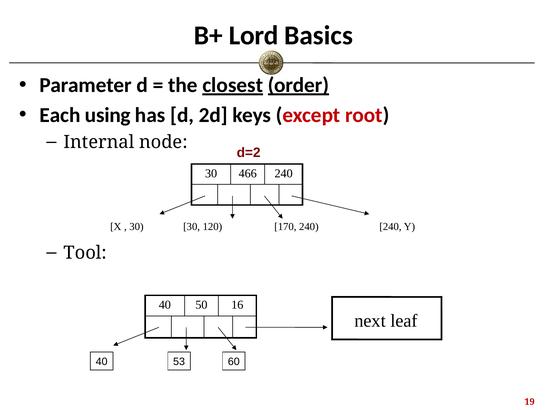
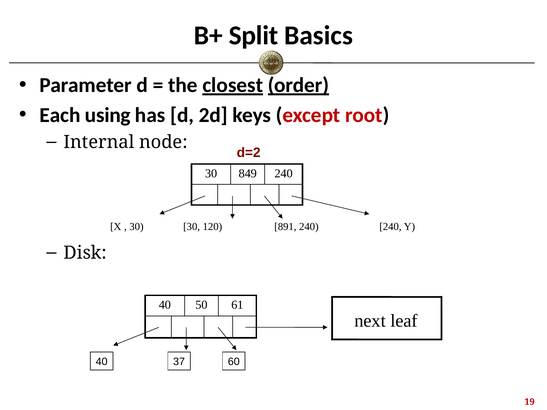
Lord: Lord -> Split (254, 36)
466: 466 -> 849 (248, 174)
170: 170 -> 891 (285, 227)
Tool: Tool -> Disk (85, 253)
16: 16 -> 61 (237, 305)
53: 53 -> 37 (179, 362)
